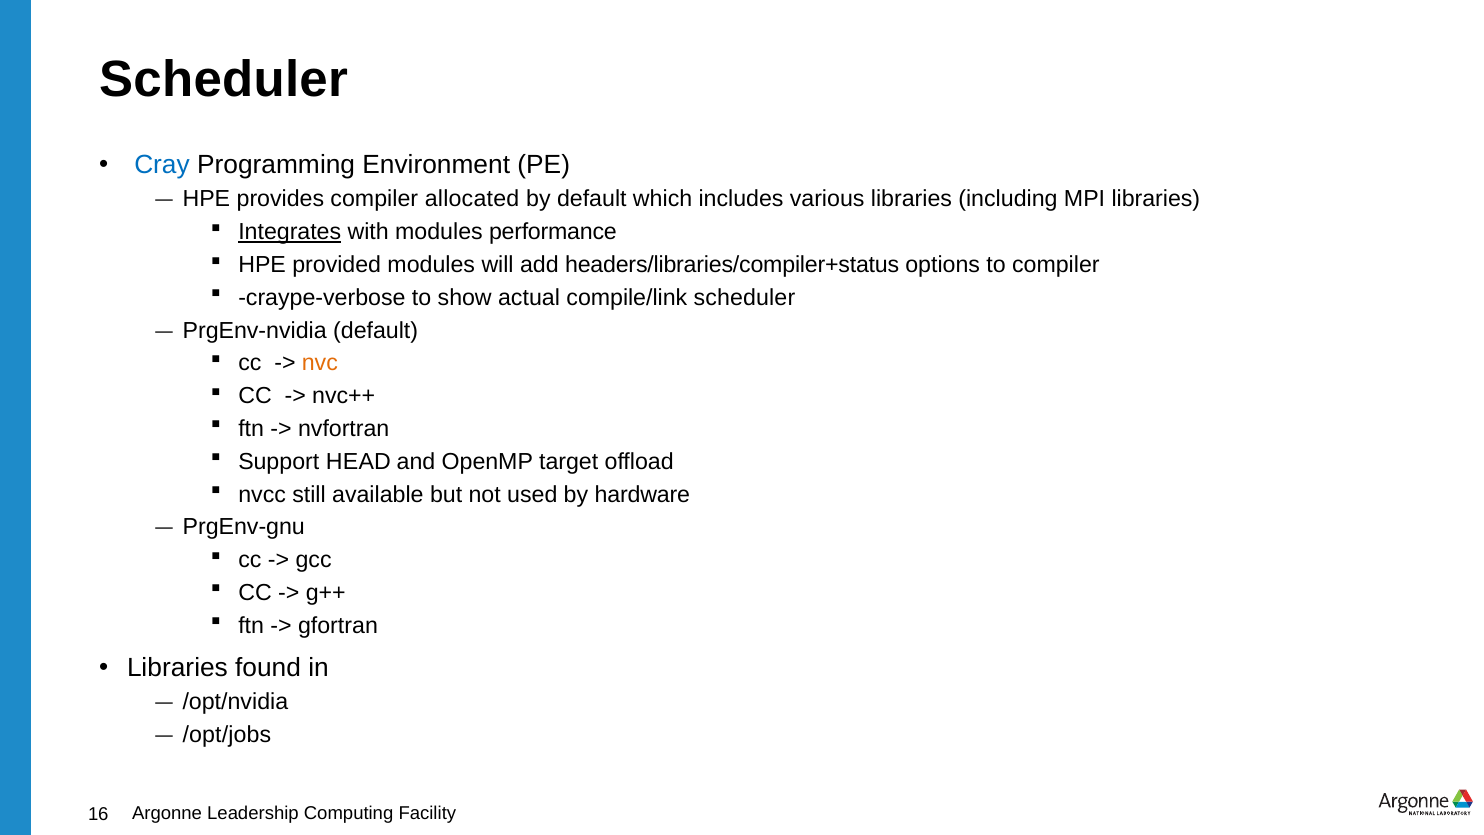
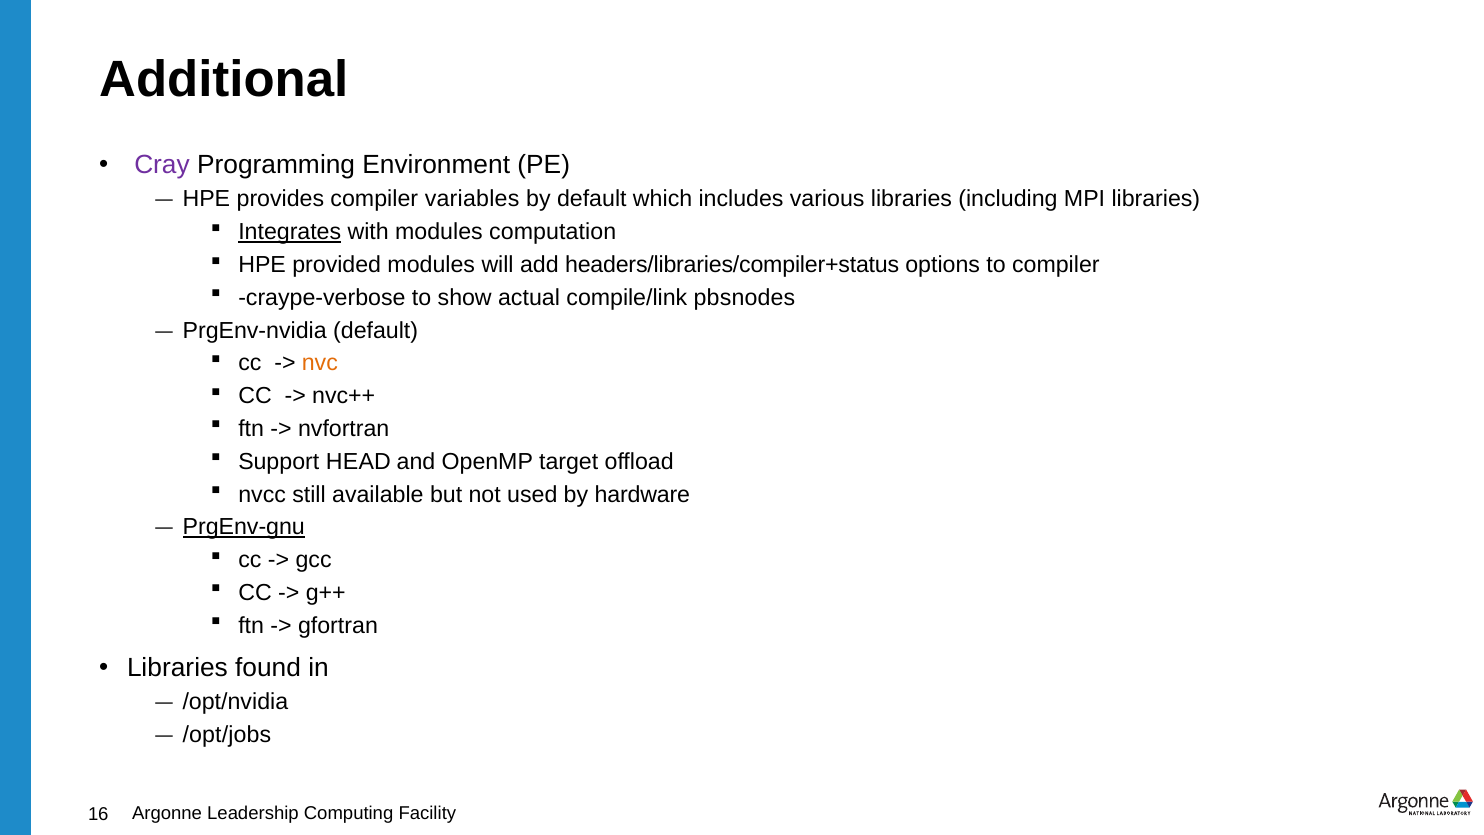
Scheduler: Scheduler -> Additional (224, 80)
Cray colour: blue -> purple (162, 165)
allocated: allocated -> variables (472, 199)
performance: performance -> computation (553, 232)
compile/link scheduler: scheduler -> pbsnodes (744, 298)
PrgEnv-gnu underline: none -> present (244, 527)
